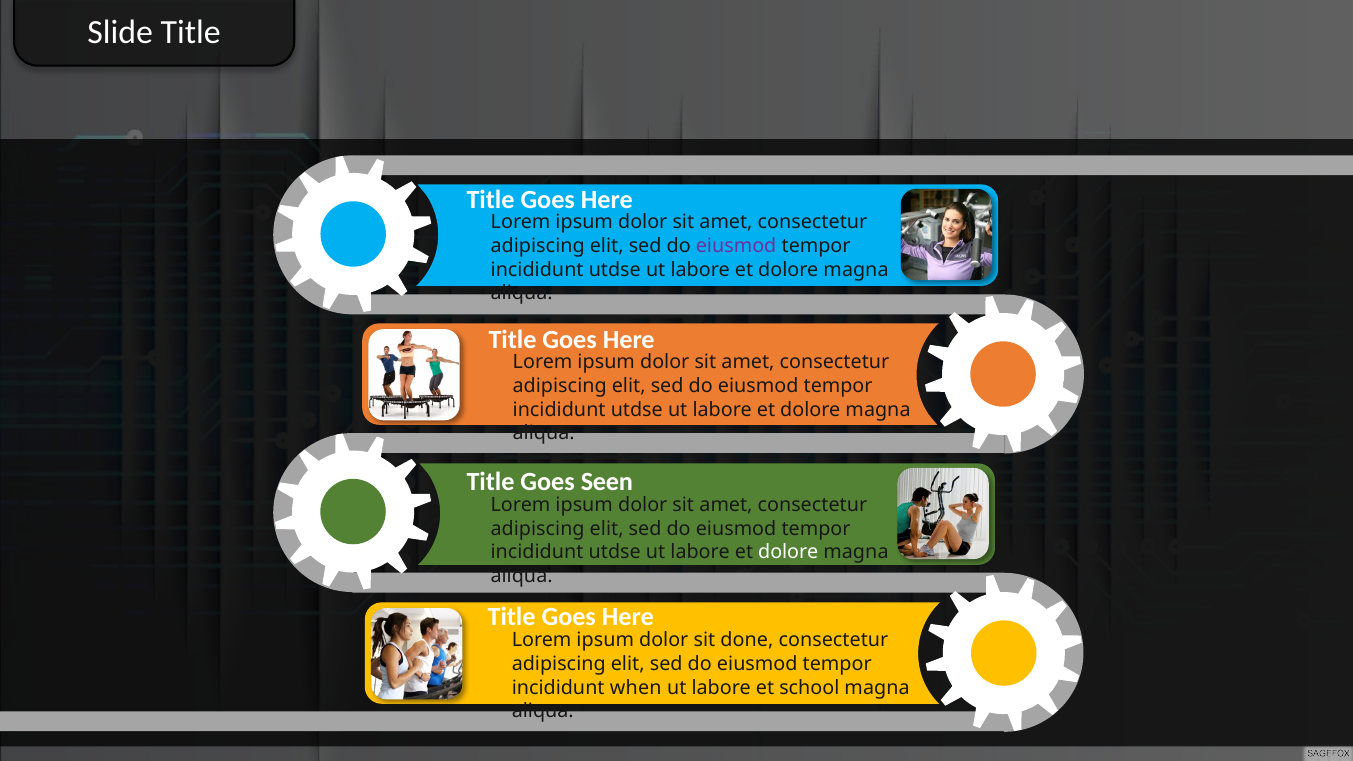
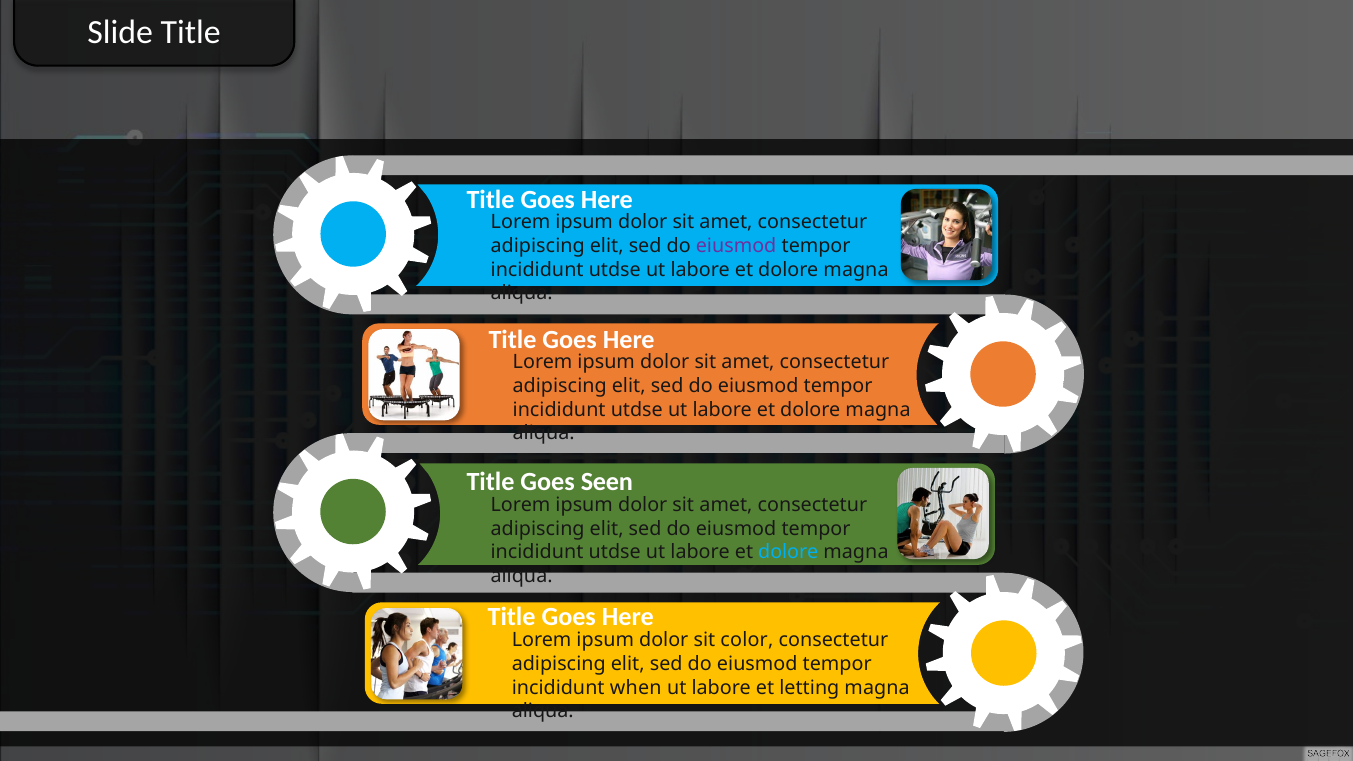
dolore colour: white -> light blue (788, 552)
done: done -> color (747, 640)
school: school -> letting (809, 688)
